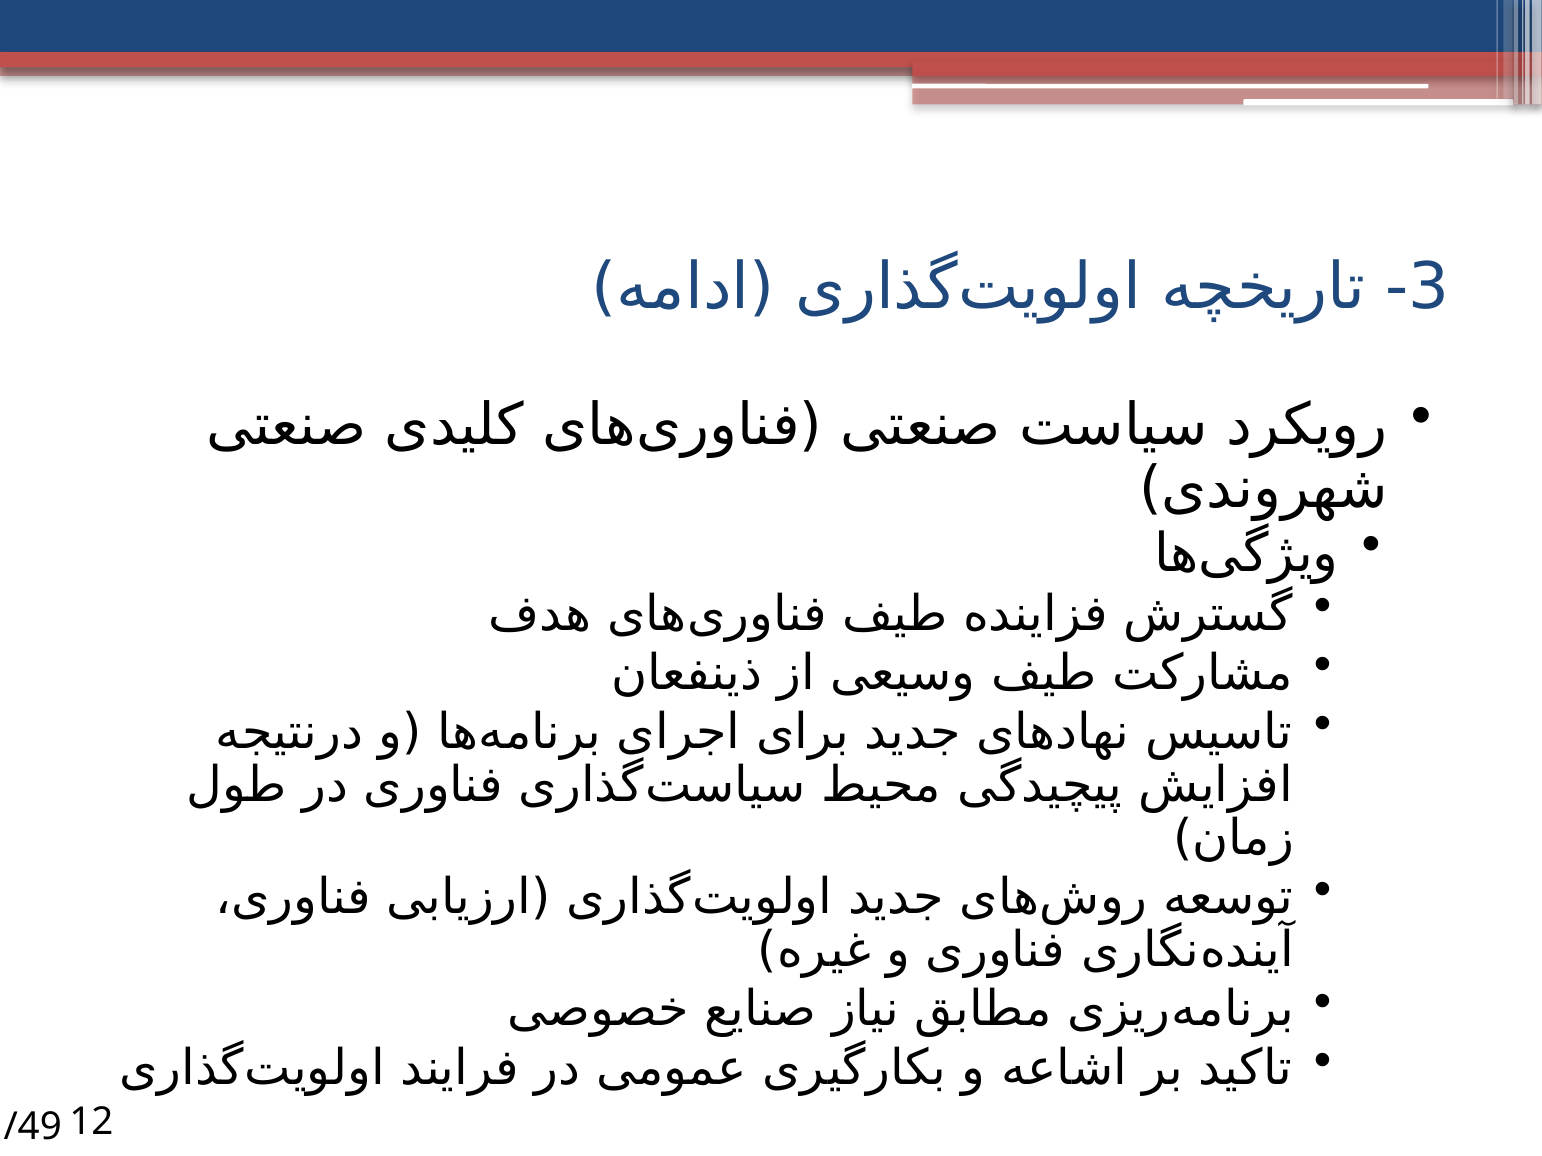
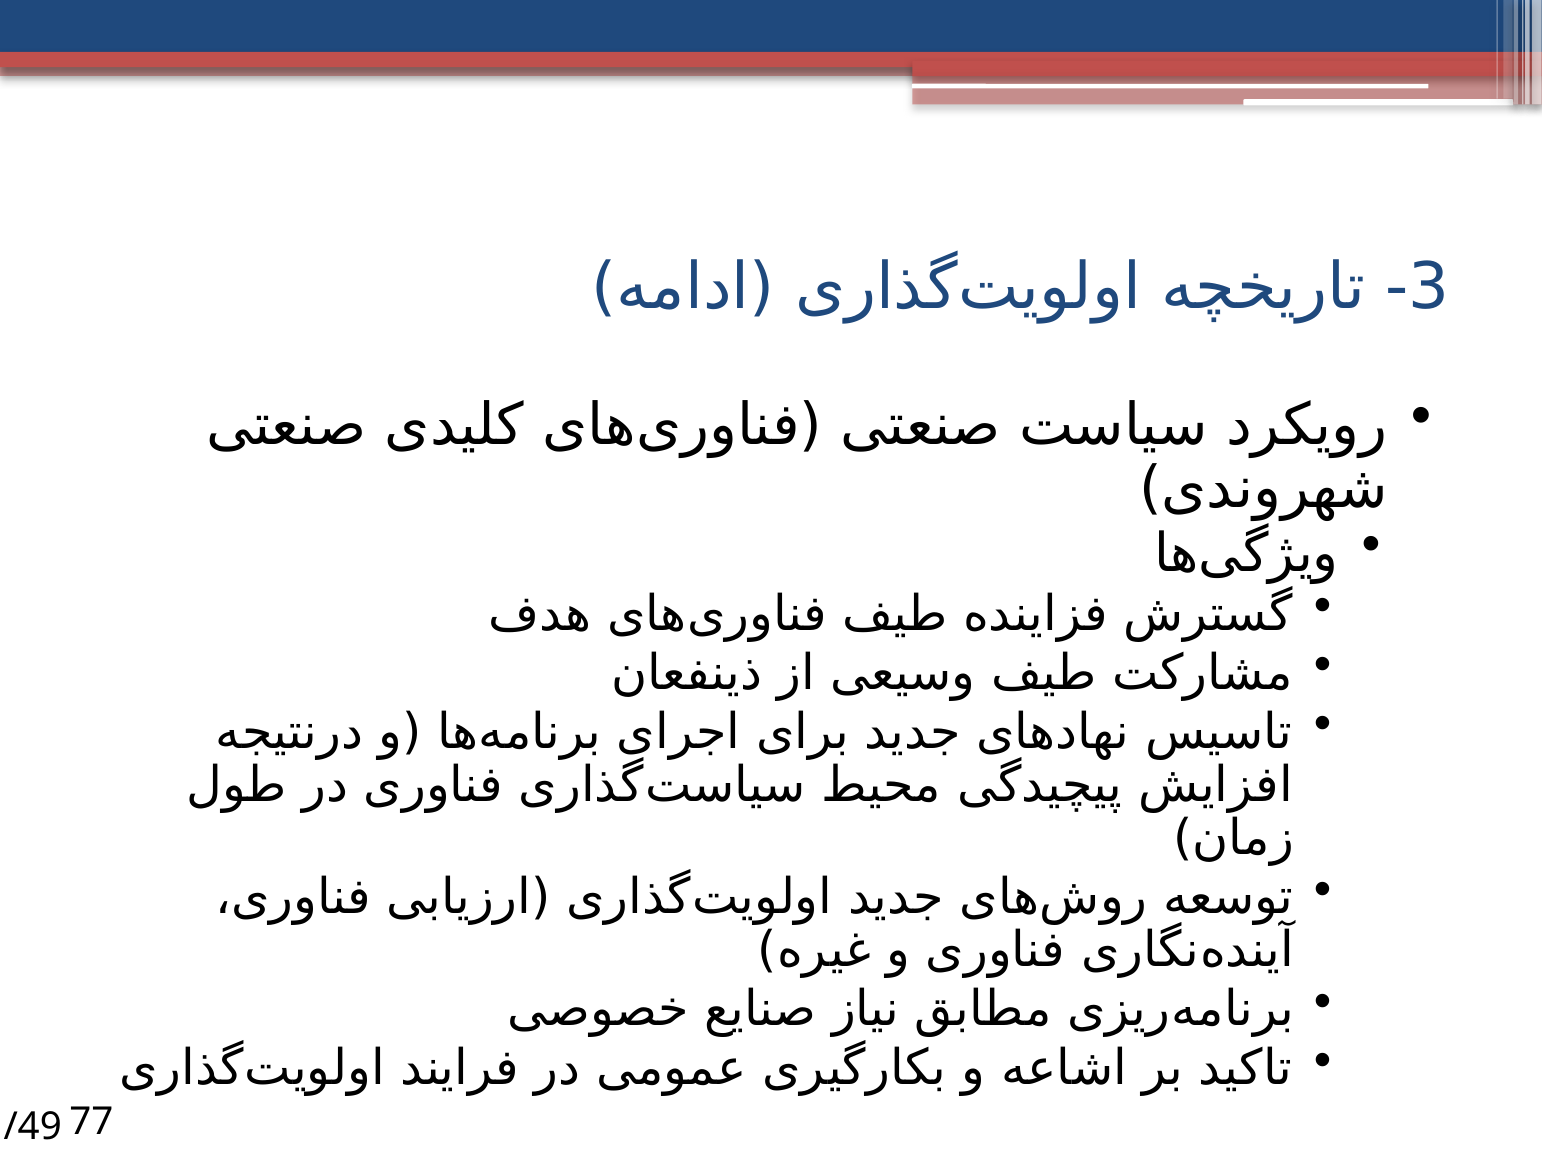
12: 12 -> 77 (91, 1122)
